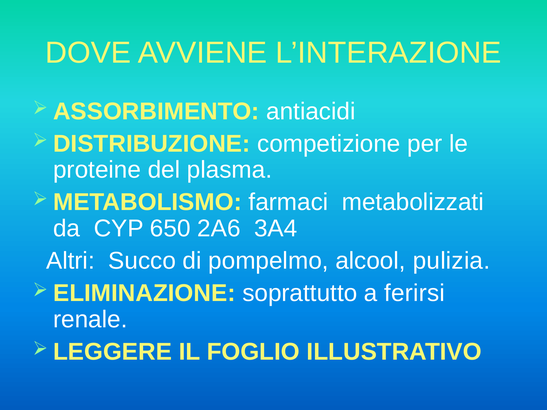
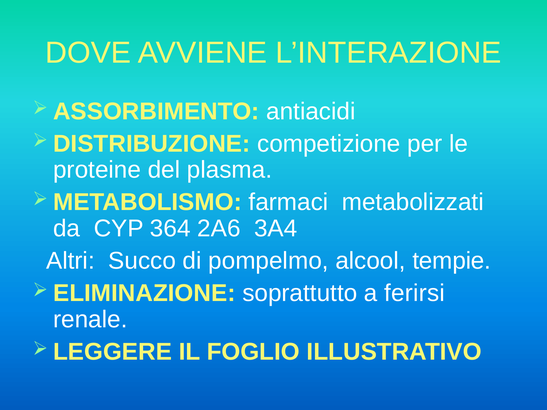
650: 650 -> 364 (170, 229)
pulizia: pulizia -> tempie (452, 261)
